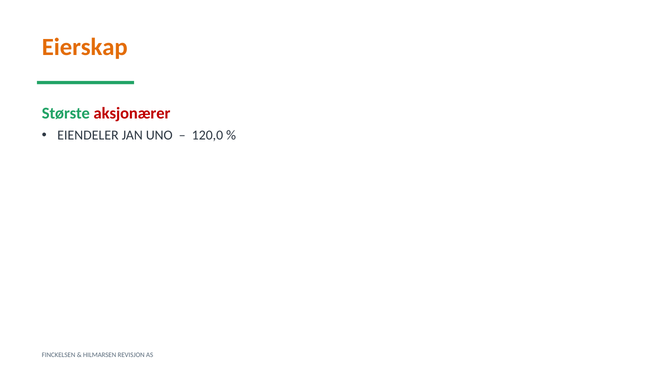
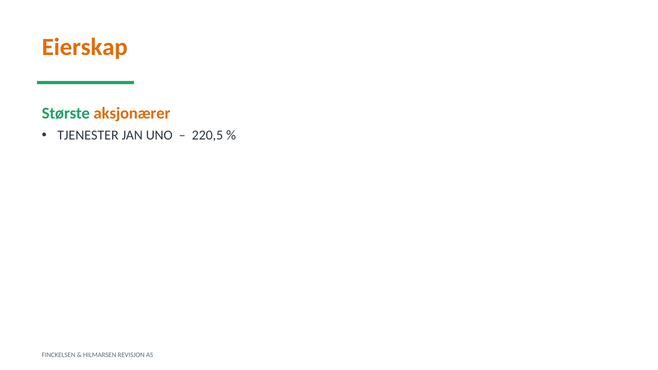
aksjonærer colour: red -> orange (132, 113)
EIENDELER: EIENDELER -> TJENESTER (88, 135)
120,0: 120,0 -> 220,5 (207, 135)
